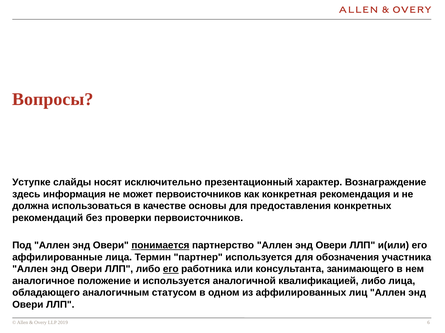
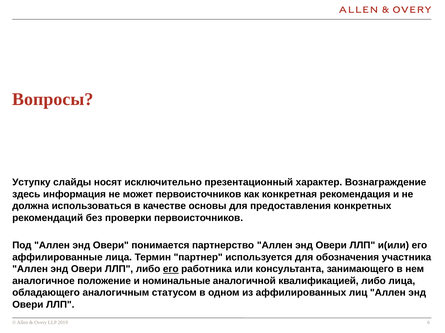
Уступке: Уступке -> Уступку (31, 183)
понимается underline: present -> none (160, 246)
и используется: используется -> номинальные (176, 282)
